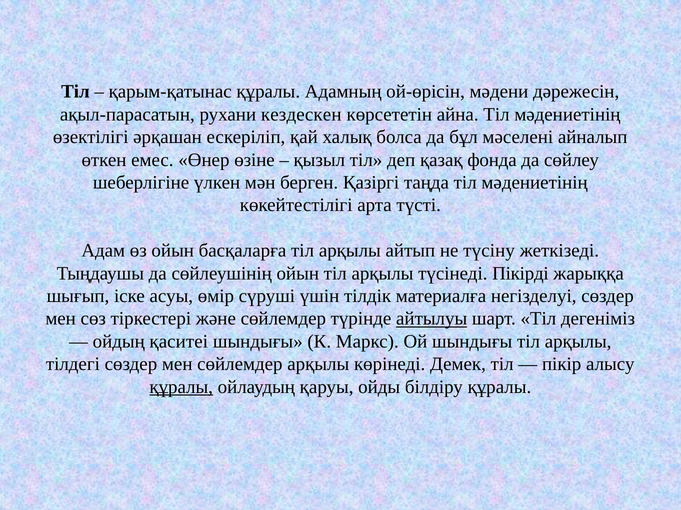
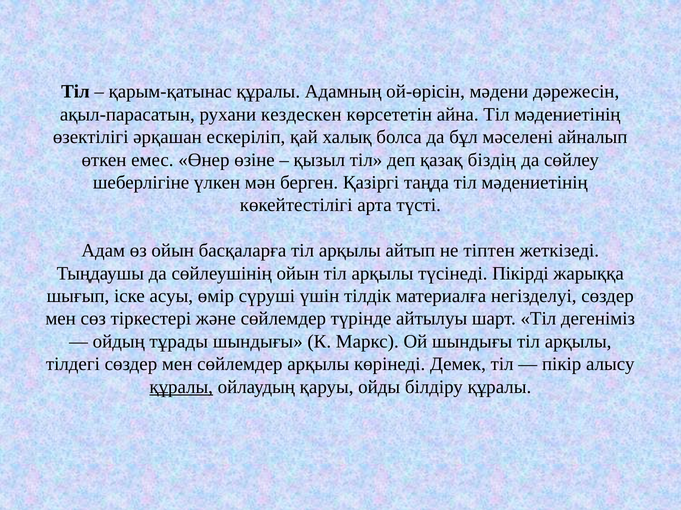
фонда: фонда -> біздің (492, 160)
түсіну: түсіну -> тіптен (489, 251)
айтылуы underline: present -> none (432, 319)
қаситеі: қаситеі -> тұрады (179, 342)
